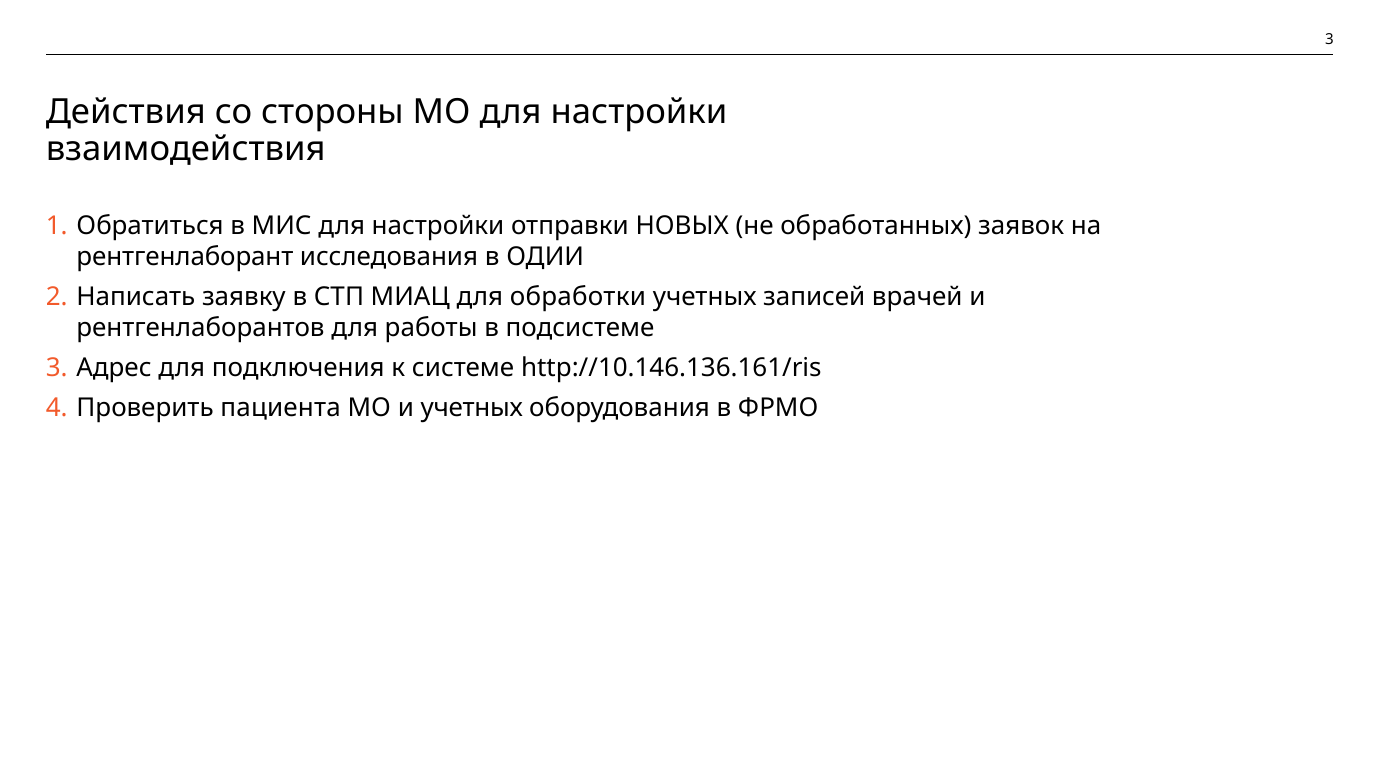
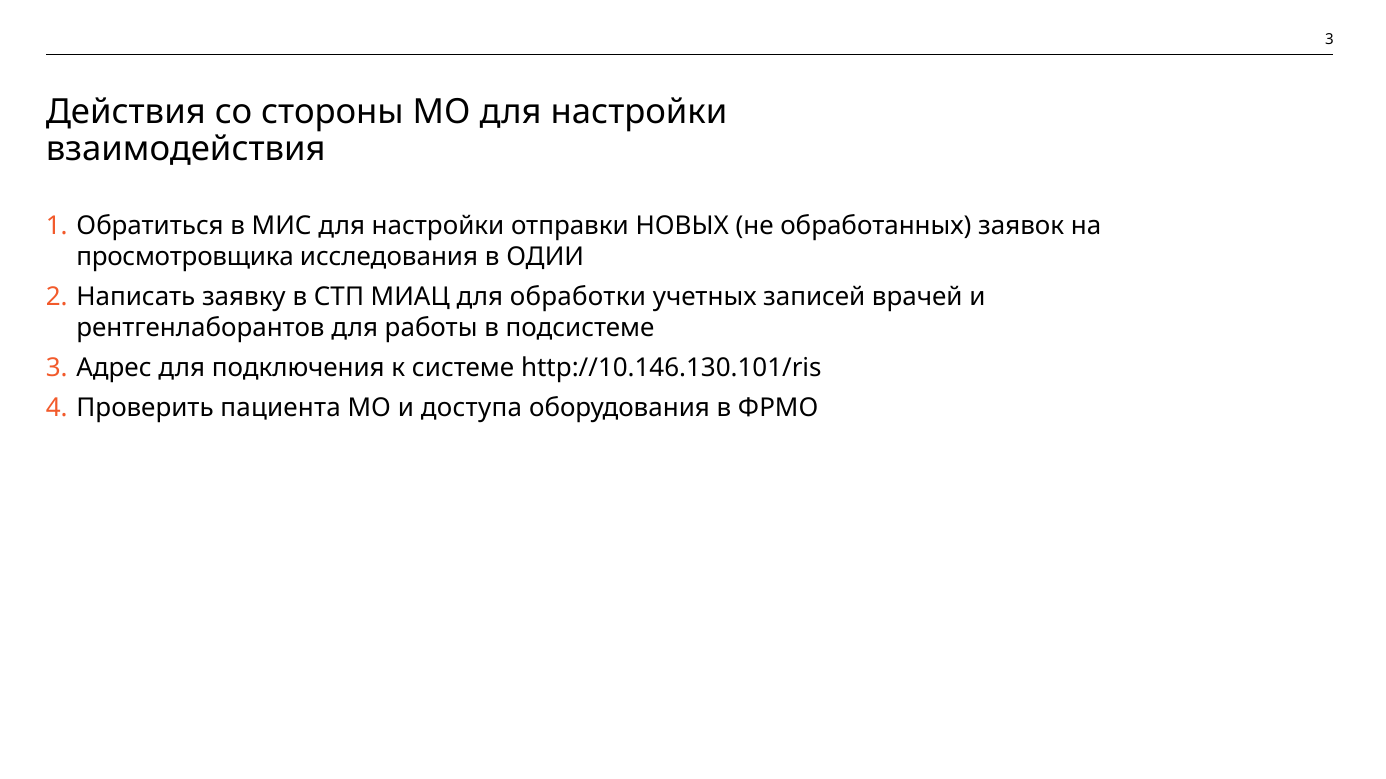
рентгенлаборант: рентгенлаборант -> просмотровщика (185, 258)
http://10.146.136.161/ris: http://10.146.136.161/ris -> http://10.146.130.101/ris (671, 369)
и учетных: учетных -> доступа (471, 408)
